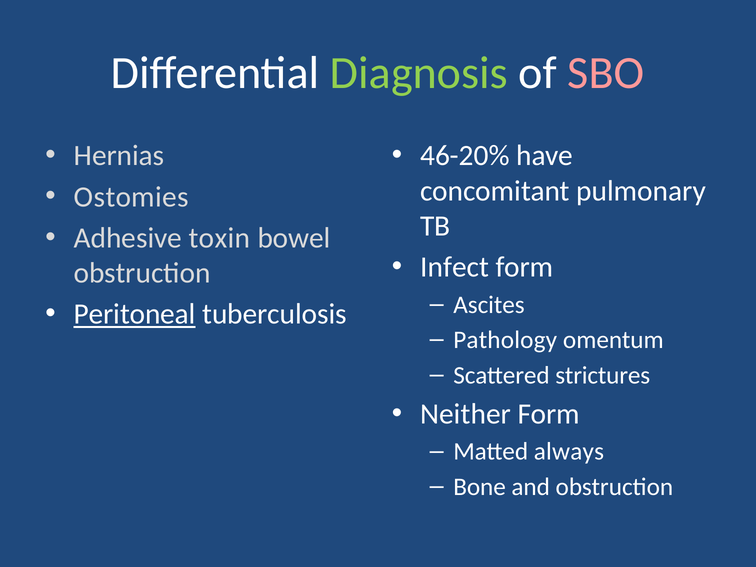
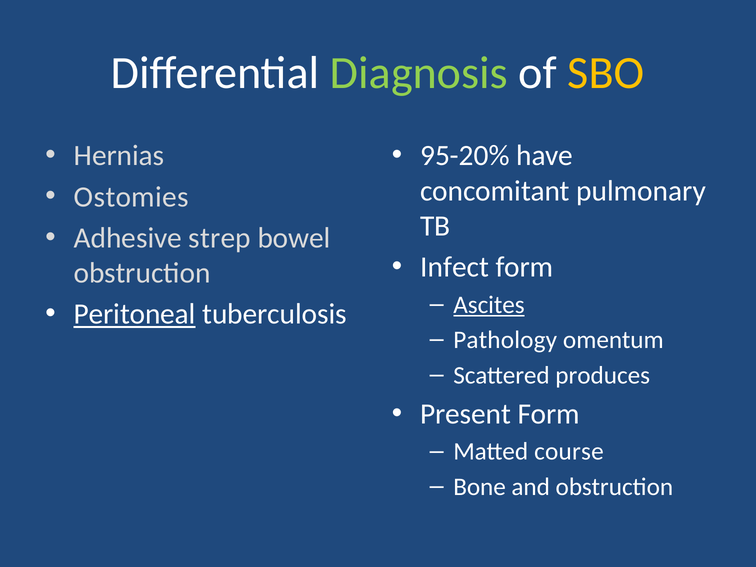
SBO colour: pink -> yellow (606, 73)
46-20%: 46-20% -> 95-20% (465, 156)
toxin: toxin -> strep (220, 238)
Ascites underline: none -> present (489, 305)
strictures: strictures -> produces (603, 375)
Neither: Neither -> Present (466, 414)
always: always -> course (569, 452)
